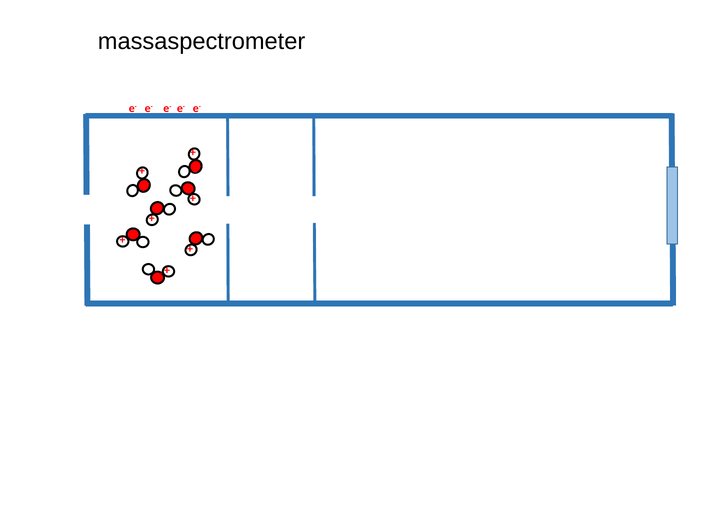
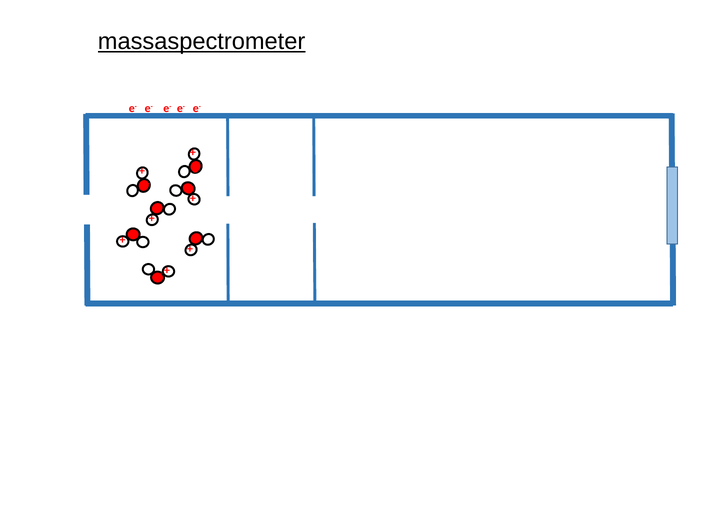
massaspectrometer underline: none -> present (202, 41)
